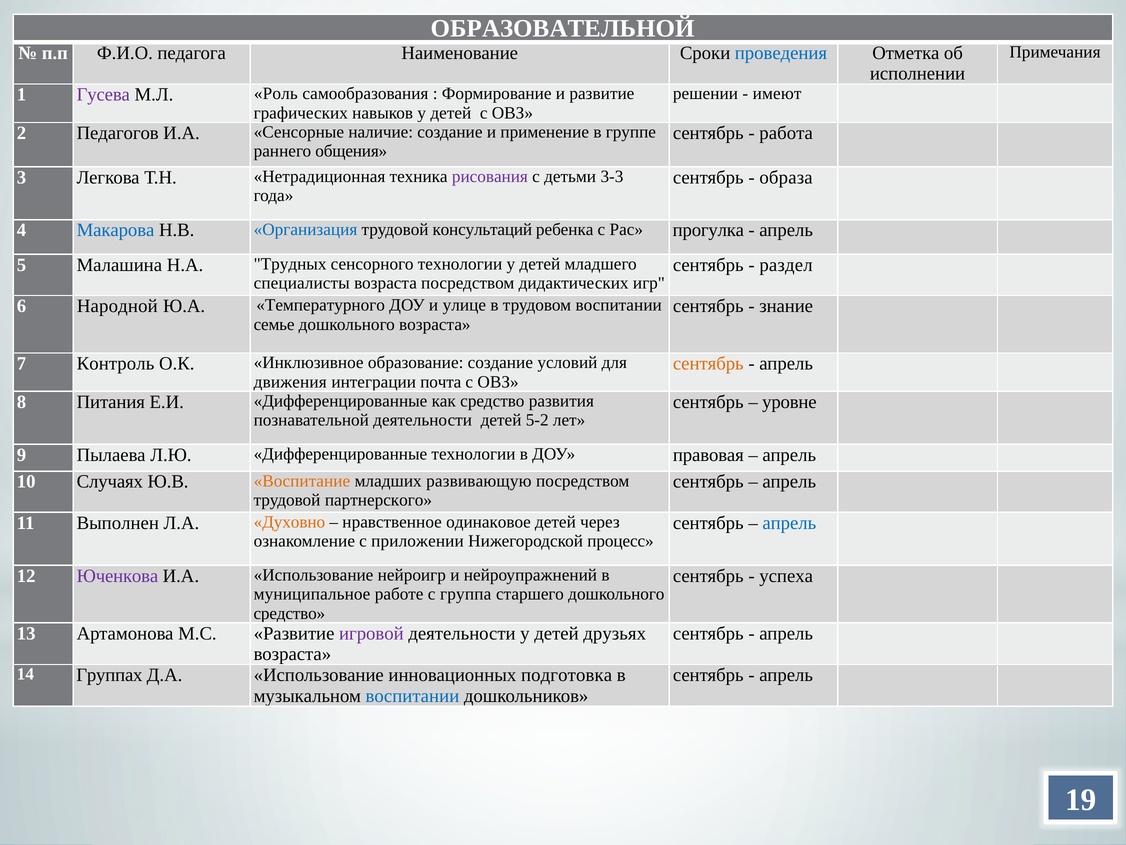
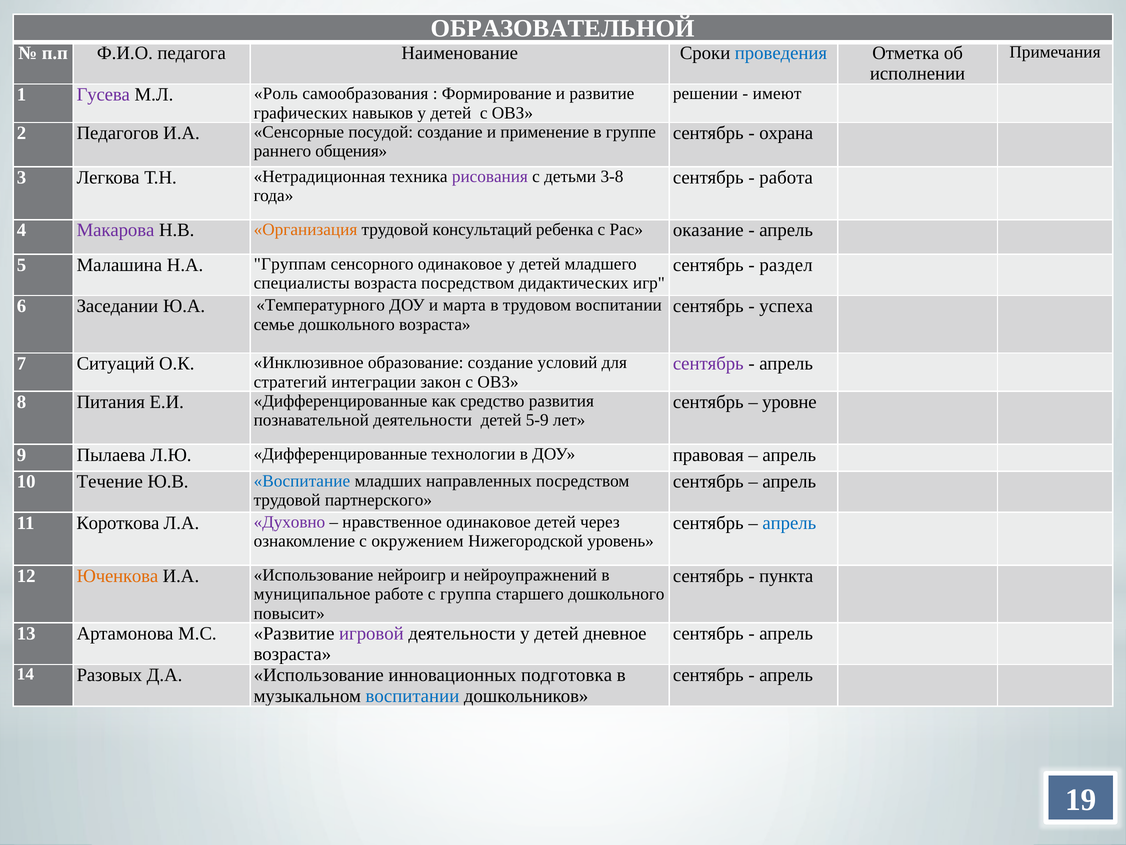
наличие: наличие -> посудой (381, 132)
работа: работа -> охрана (786, 133)
3-3: 3-3 -> 3-8 (612, 176)
образа: образа -> работа (786, 177)
Макарова colour: blue -> purple (115, 230)
Организация colour: blue -> orange (305, 229)
прогулка: прогулка -> оказание (708, 230)
Трудных: Трудных -> Группам (290, 264)
сенсорного технологии: технологии -> одинаковое (460, 264)
Народной: Народной -> Заседании (117, 306)
улице: улице -> марта (464, 305)
знание: знание -> успеха (786, 306)
Контроль: Контроль -> Ситуаций (116, 363)
сентябрь colour: orange -> purple (708, 363)
движения: движения -> стратегий (290, 382)
почта: почта -> закон (441, 382)
5-2: 5-2 -> 5-9 (537, 420)
Случаях: Случаях -> Течение (110, 481)
Воспитание colour: orange -> blue (302, 481)
развивающую: развивающую -> направленных (479, 481)
Выполнен: Выполнен -> Короткова (118, 523)
Духовно colour: orange -> purple (289, 522)
приложении: приложении -> окружением (417, 541)
процесс: процесс -> уровень (621, 541)
Юченкова colour: purple -> orange (117, 575)
успеха: успеха -> пункта (786, 575)
средство: средство -> повысит (289, 613)
друзьях: друзьях -> дневное (615, 633)
Группах: Группах -> Разовых (109, 675)
